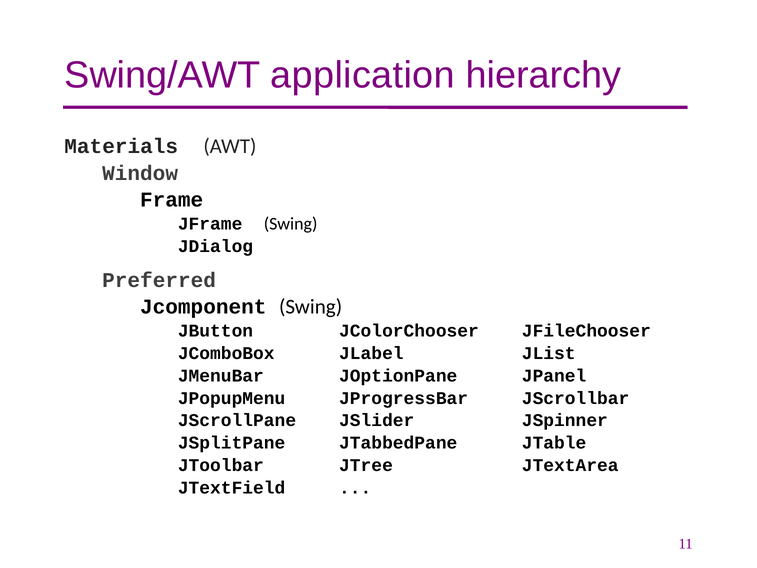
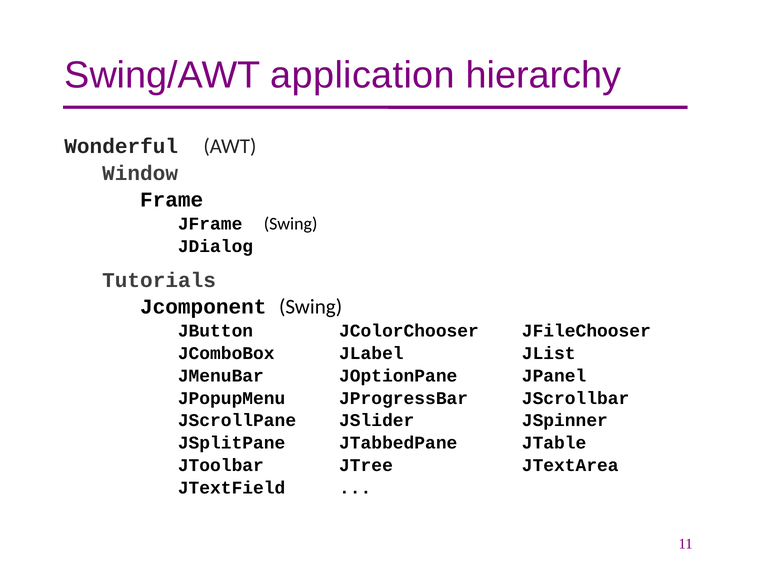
Materials: Materials -> Wonderful (121, 146)
Preferred: Preferred -> Tutorials (159, 280)
